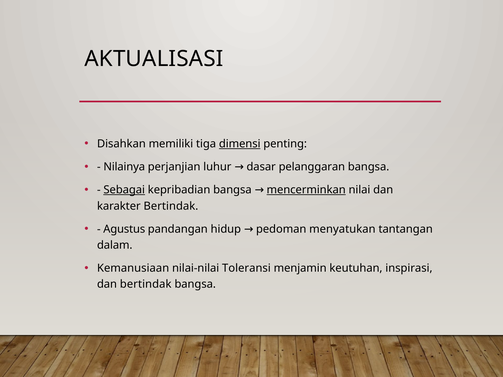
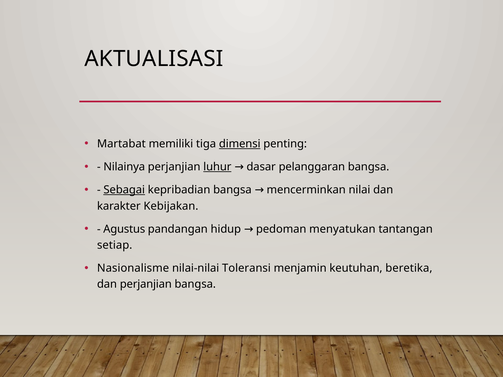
Disahkan: Disahkan -> Martabat (121, 144)
luhur underline: none -> present (217, 167)
mencerminkan underline: present -> none (306, 190)
karakter Bertindak: Bertindak -> Kebijakan (171, 206)
dalam: dalam -> setiap (115, 245)
Kemanusiaan: Kemanusiaan -> Nasionalisme (133, 268)
inspirasi: inspirasi -> beretika (409, 268)
dan bertindak: bertindak -> perjanjian (146, 284)
